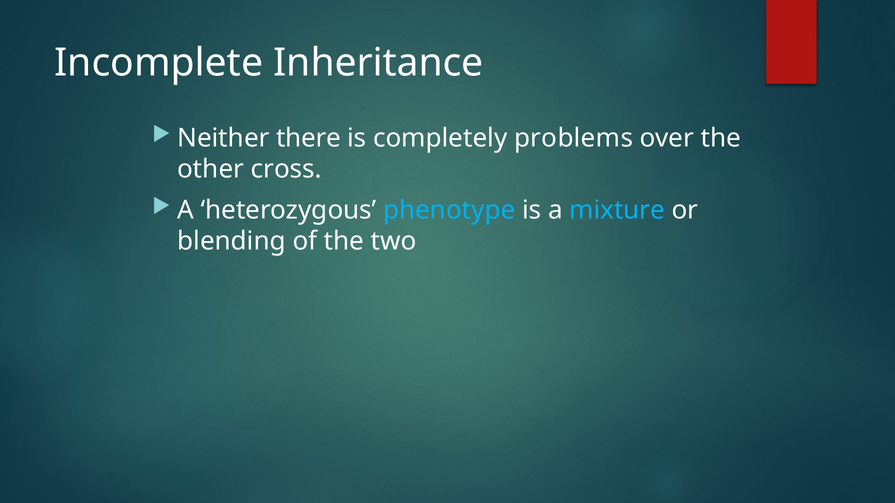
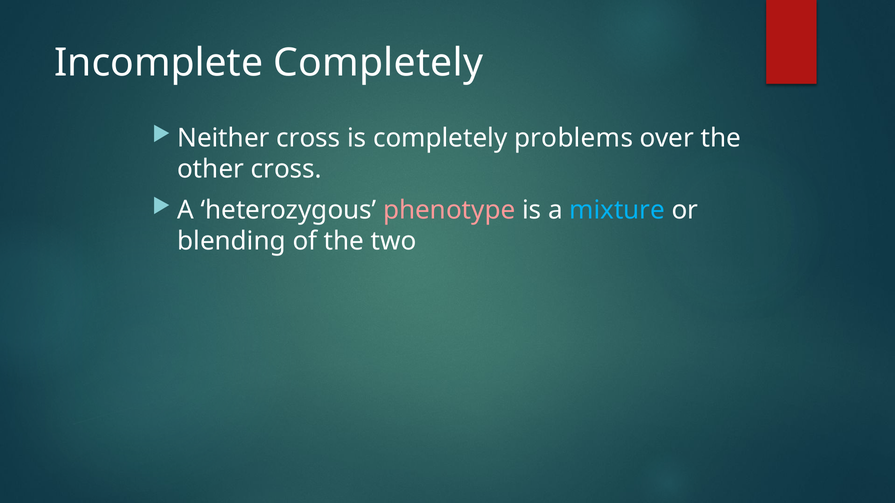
Incomplete Inheritance: Inheritance -> Completely (378, 63)
Neither there: there -> cross (308, 138)
phenotype colour: light blue -> pink (449, 210)
